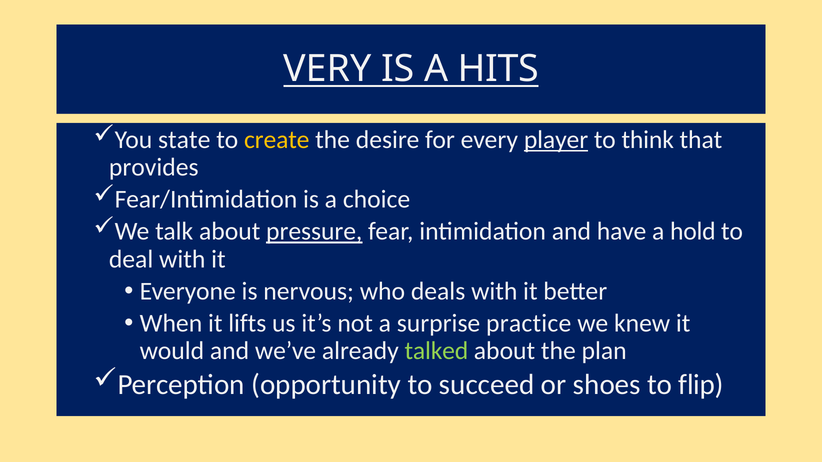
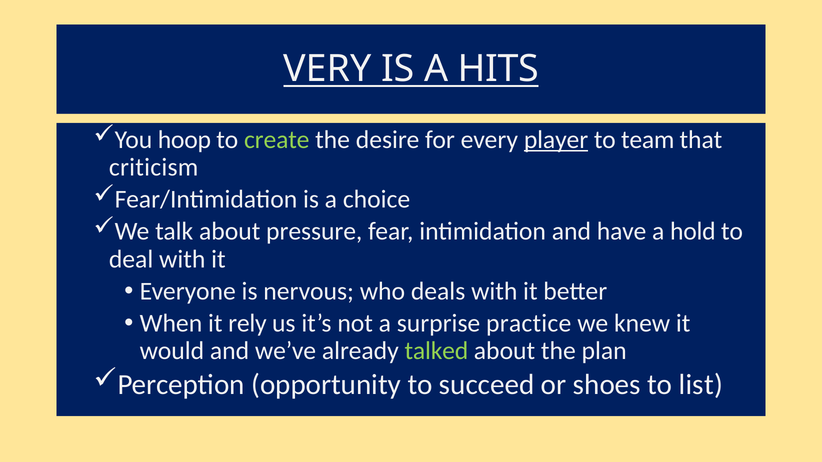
state: state -> hoop (184, 140)
create colour: yellow -> light green (277, 140)
think: think -> team (648, 140)
provides: provides -> criticism (154, 168)
pressure underline: present -> none (314, 232)
lifts: lifts -> rely (247, 323)
flip: flip -> list (701, 385)
